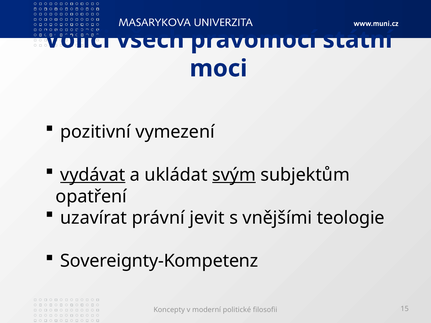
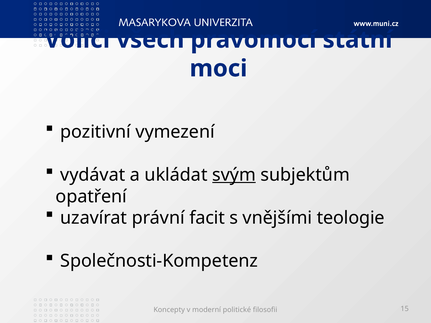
vydávat underline: present -> none (93, 175)
jevit: jevit -> facit (207, 218)
Sovereignty-Kompetenz: Sovereignty-Kompetenz -> Společnosti-Kompetenz (159, 261)
